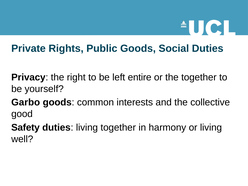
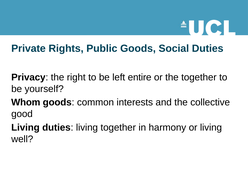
Garbo: Garbo -> Whom (26, 102)
Safety: Safety -> Living (25, 127)
